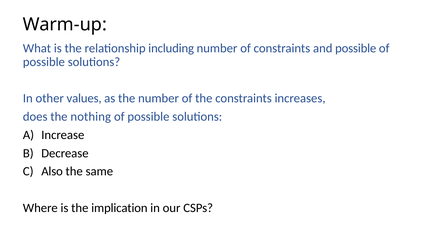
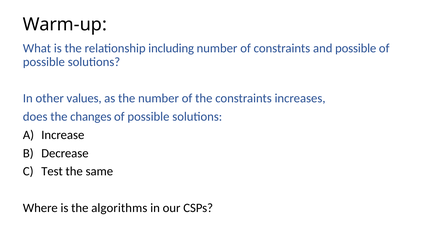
nothing: nothing -> changes (91, 117)
Also: Also -> Test (52, 171)
implication: implication -> algorithms (119, 208)
